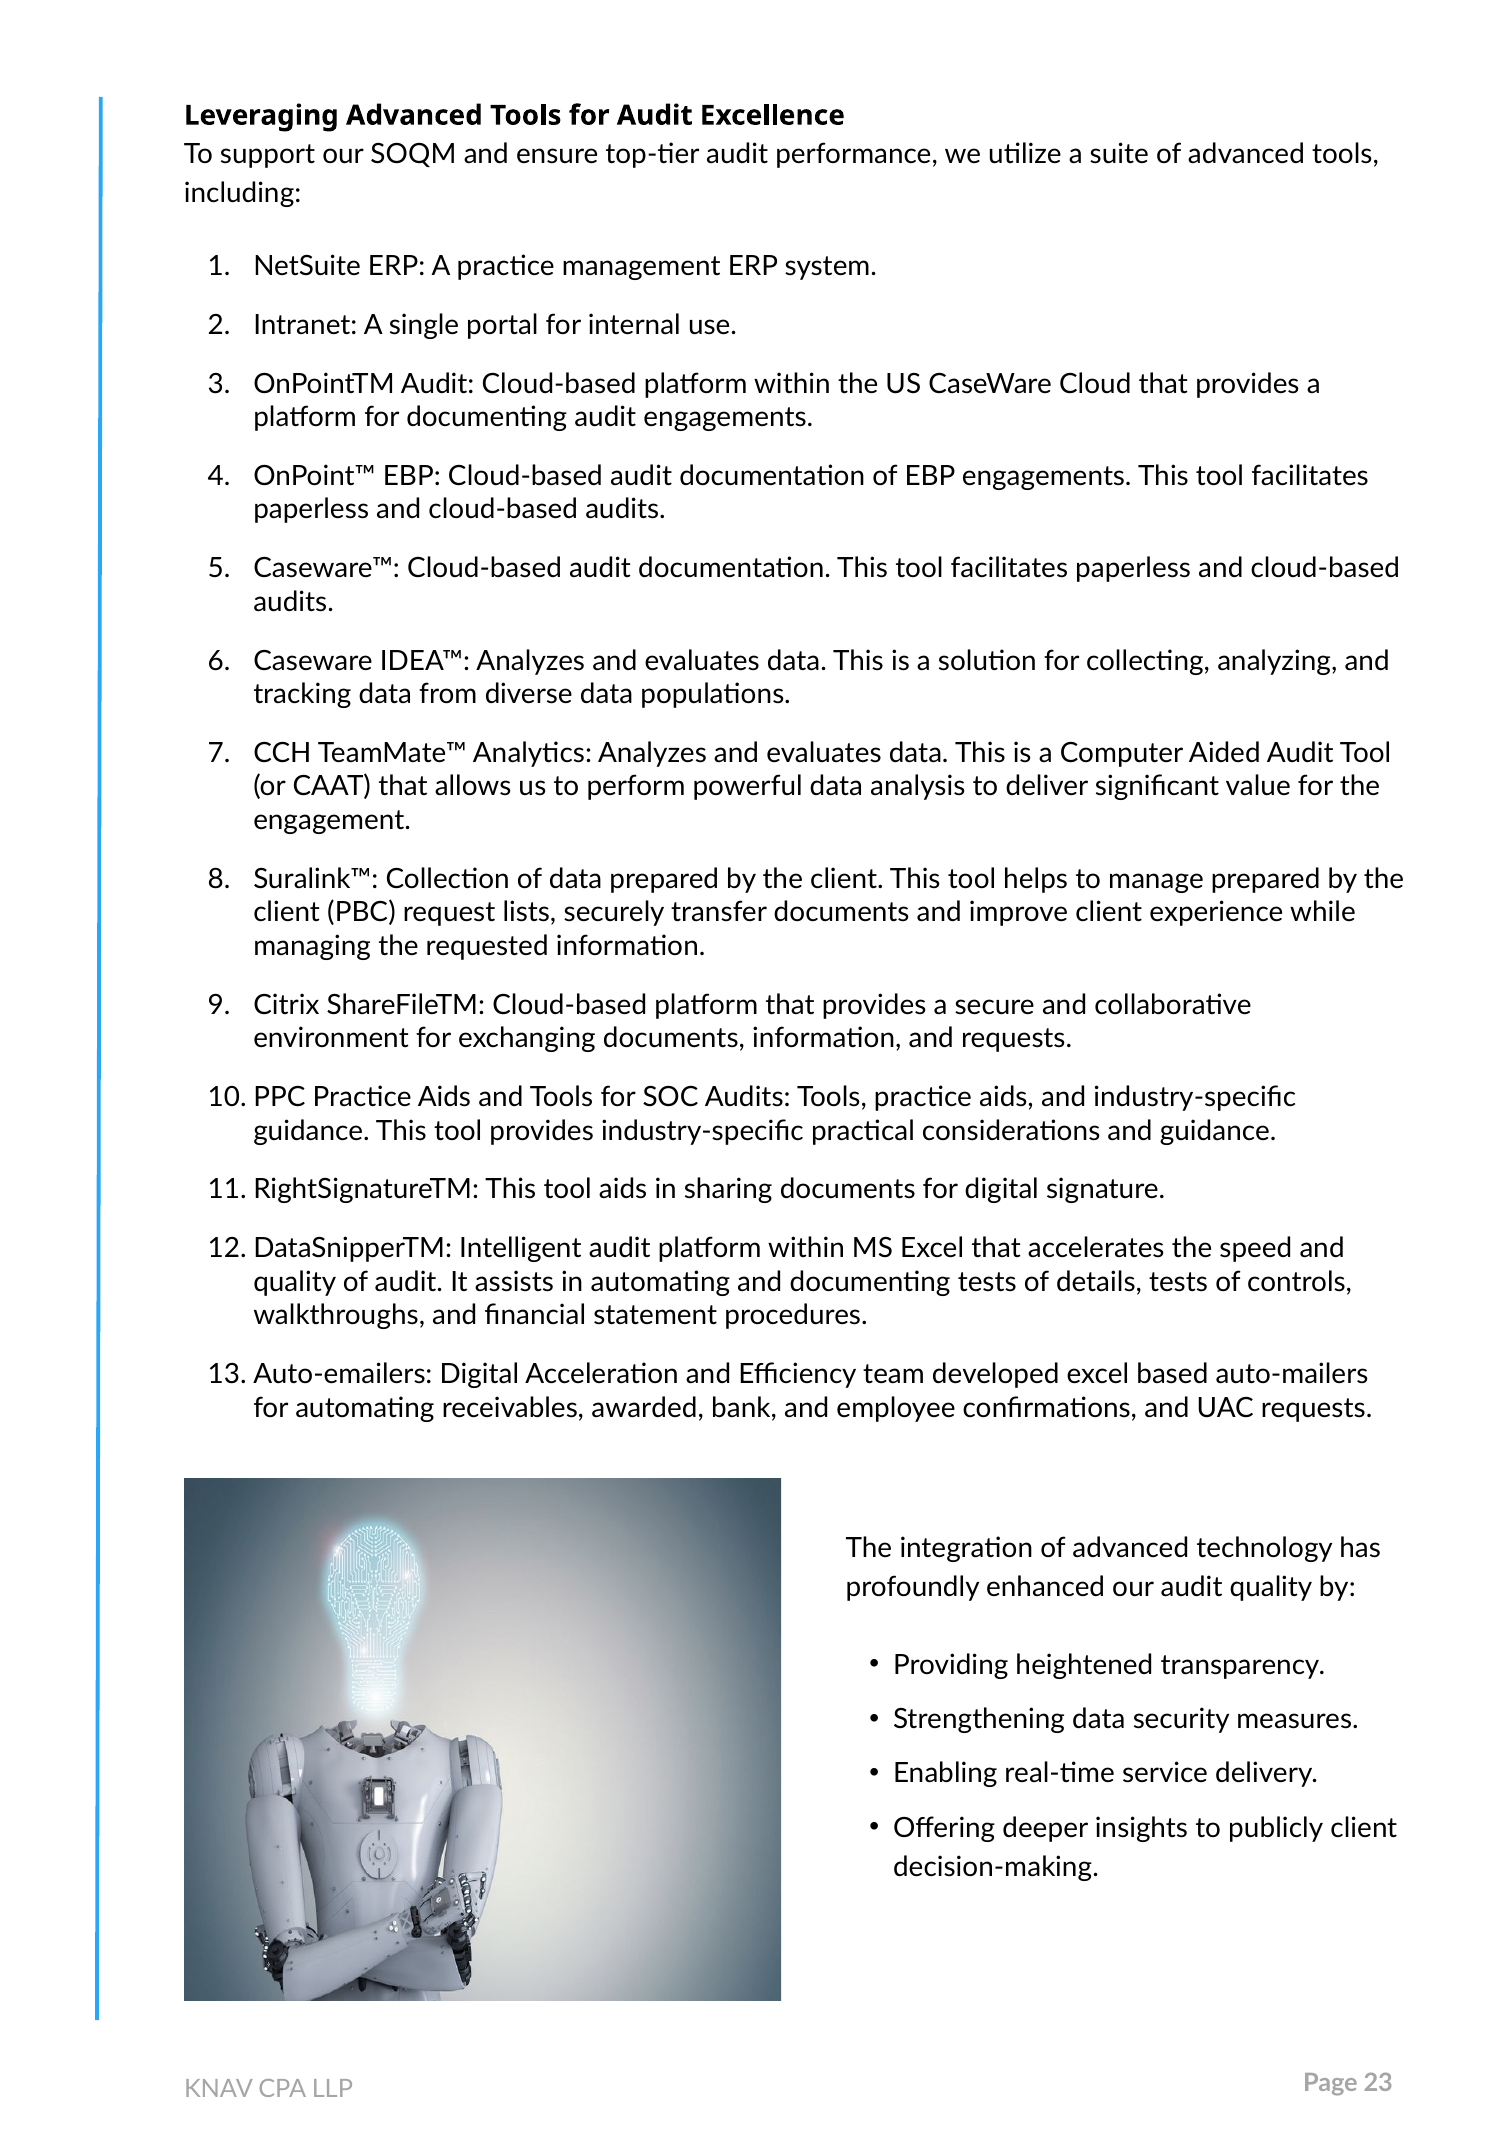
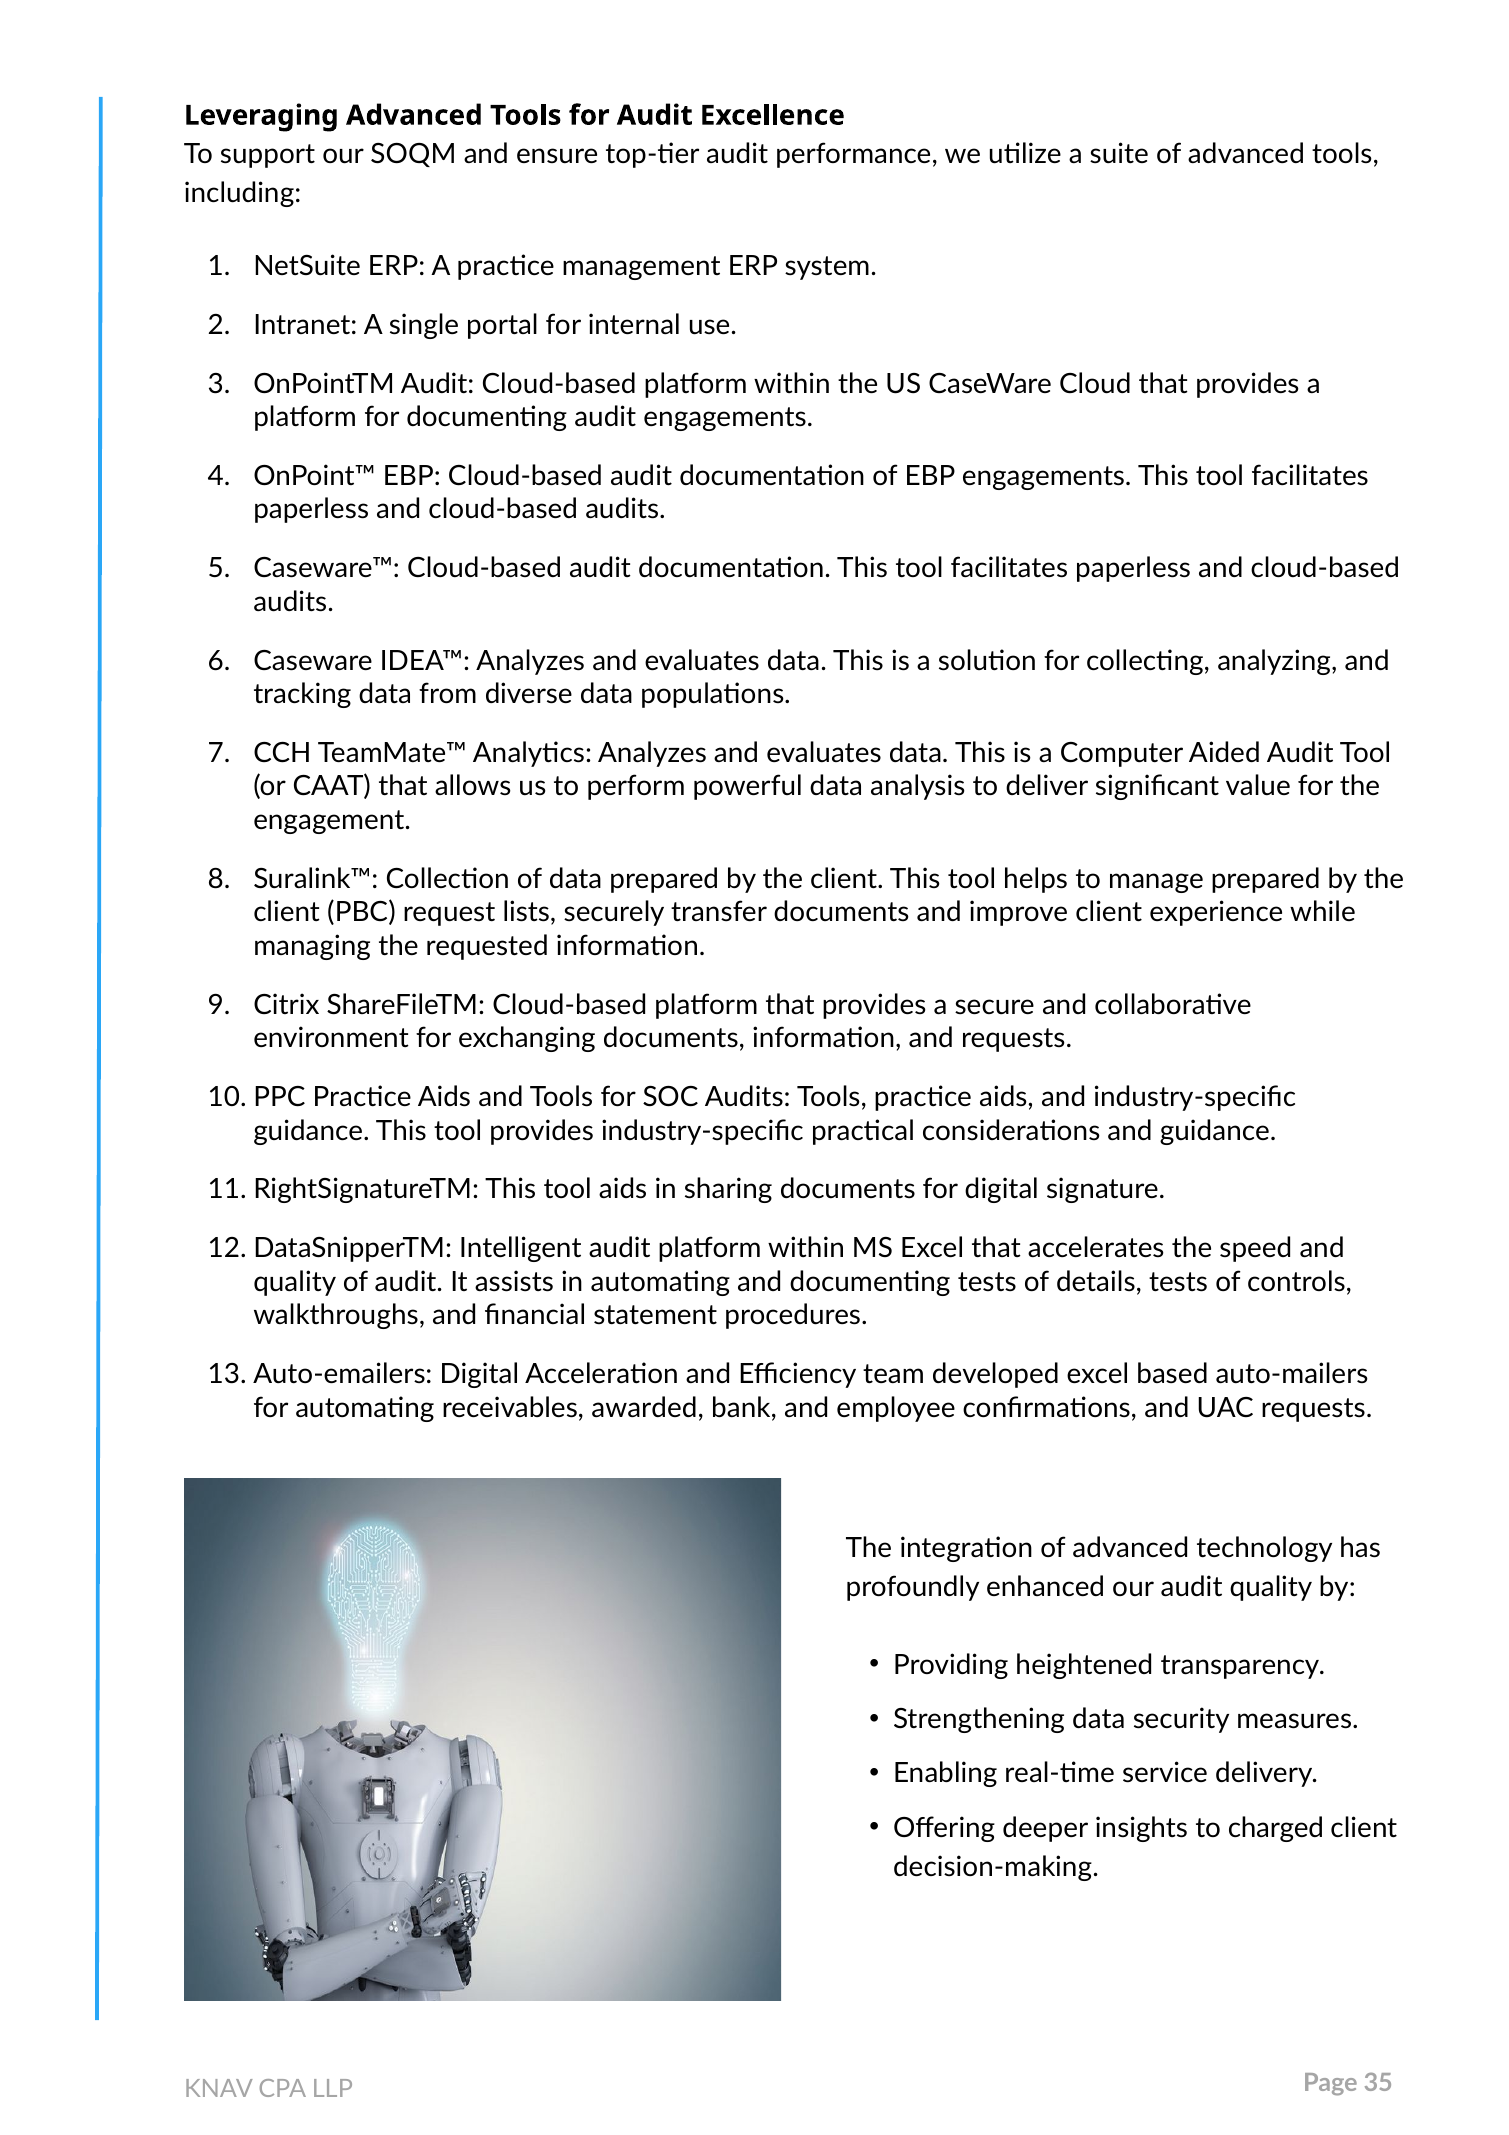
publicly: publicly -> charged (1276, 1828)
23: 23 -> 35 (1378, 2084)
